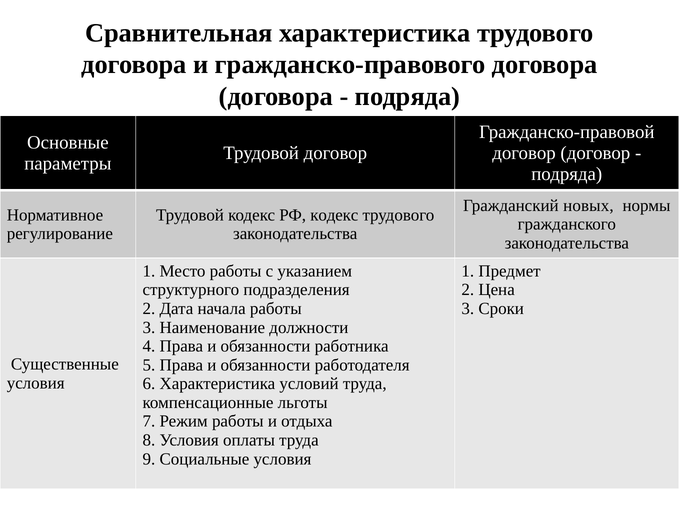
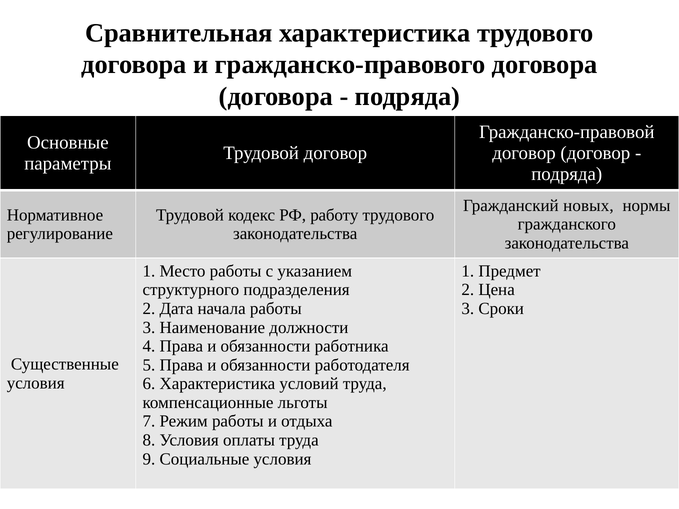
РФ кодекс: кодекс -> работу (334, 215)
